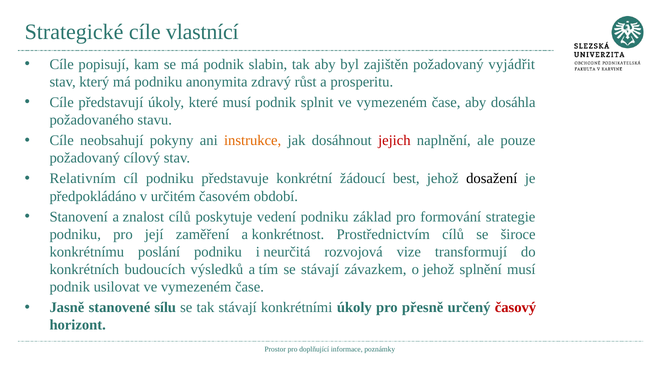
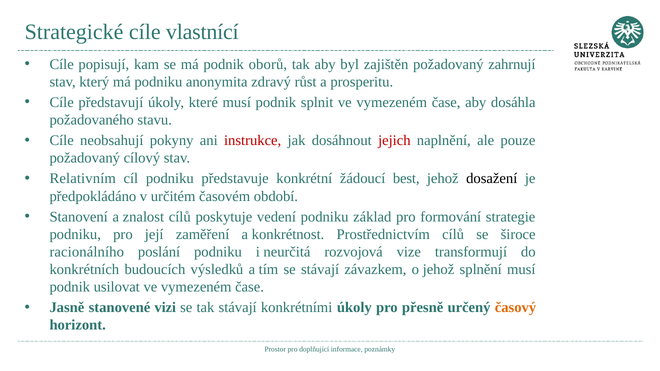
slabin: slabin -> oborů (268, 64)
vyjádřit: vyjádřit -> zahrnují (512, 64)
instrukce colour: orange -> red (253, 141)
konkrétnímu: konkrétnímu -> racionálního (87, 252)
sílu: sílu -> vizi (165, 308)
časový colour: red -> orange (515, 308)
